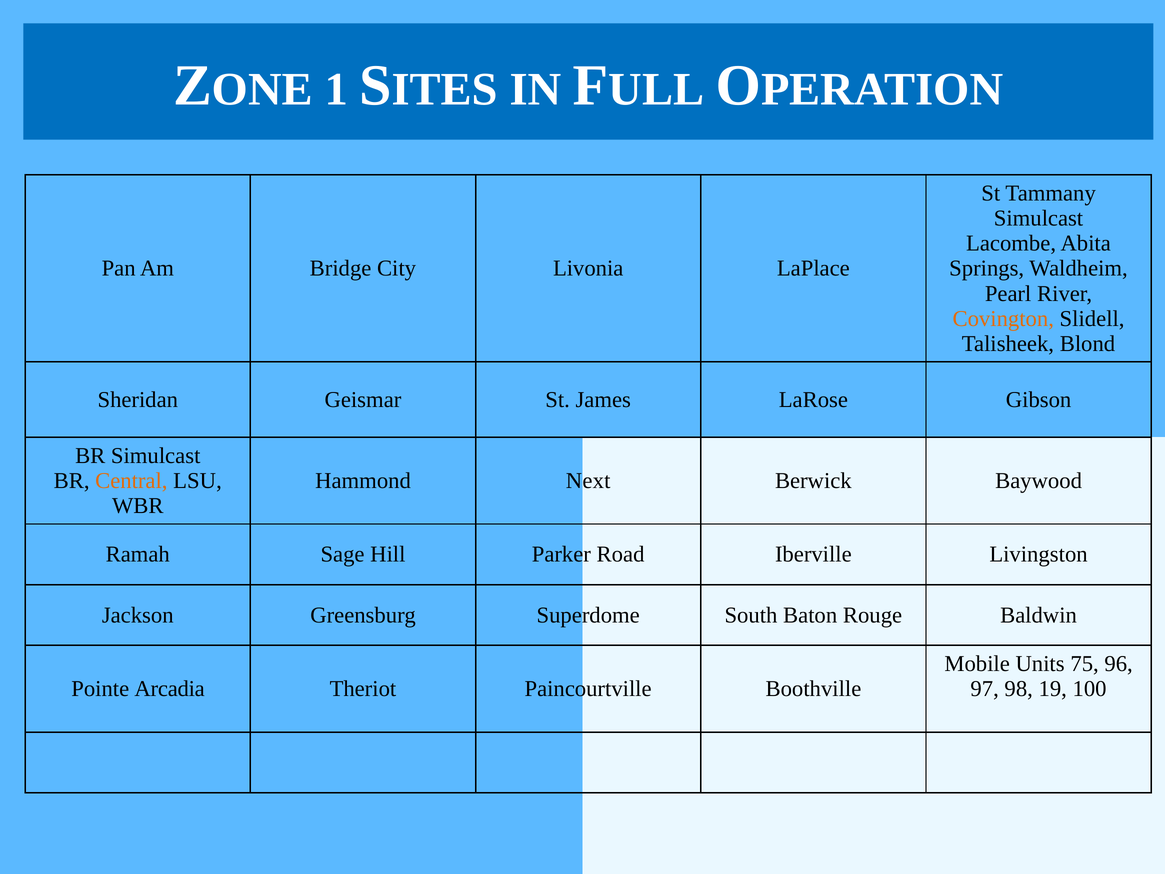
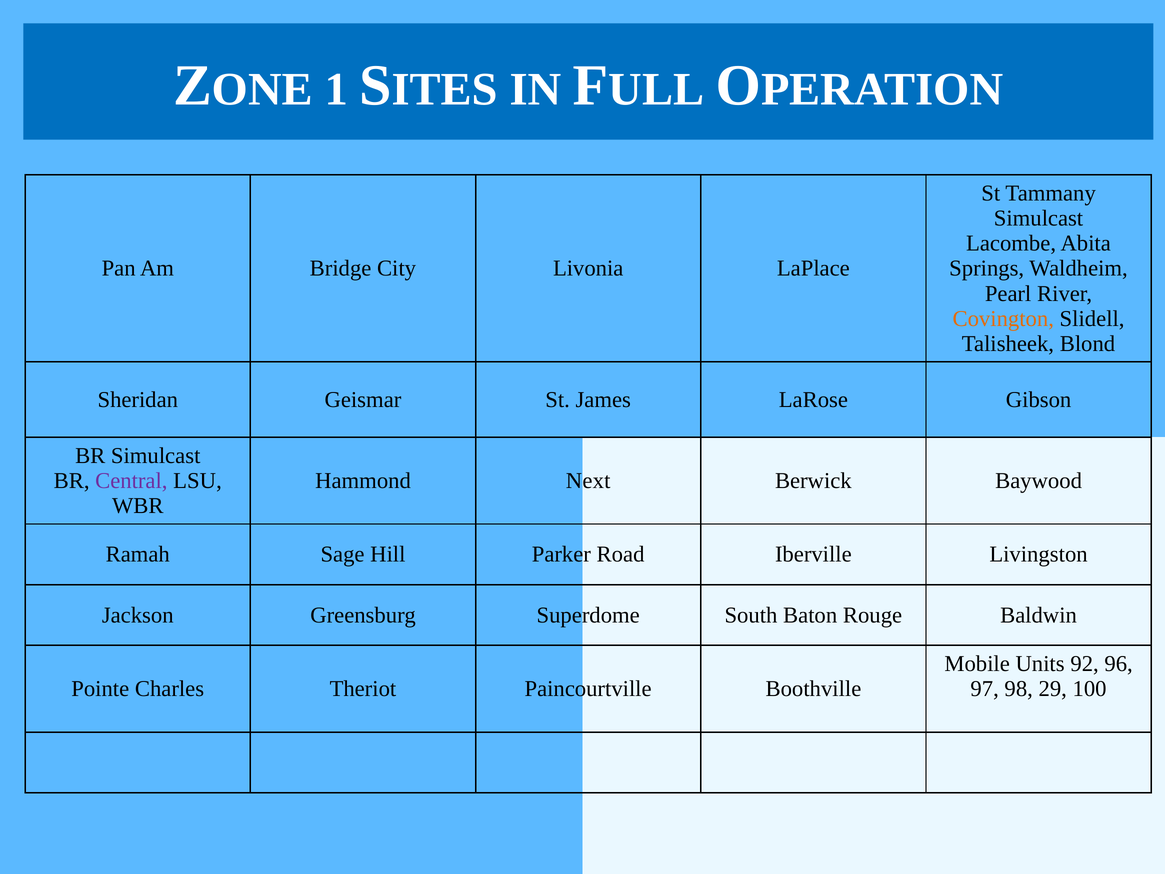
Central colour: orange -> purple (131, 481)
75: 75 -> 92 (1085, 664)
Arcadia: Arcadia -> Charles (170, 689)
19: 19 -> 29 (1053, 689)
